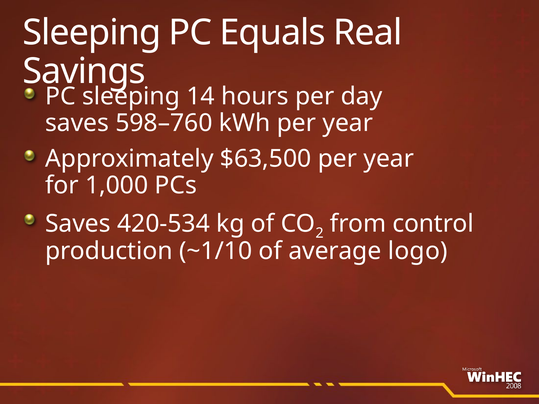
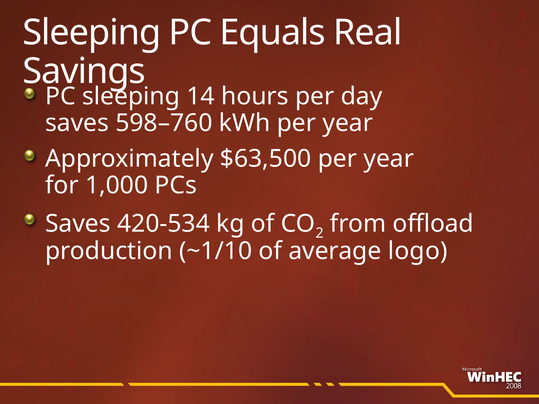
control: control -> offload (433, 224)
